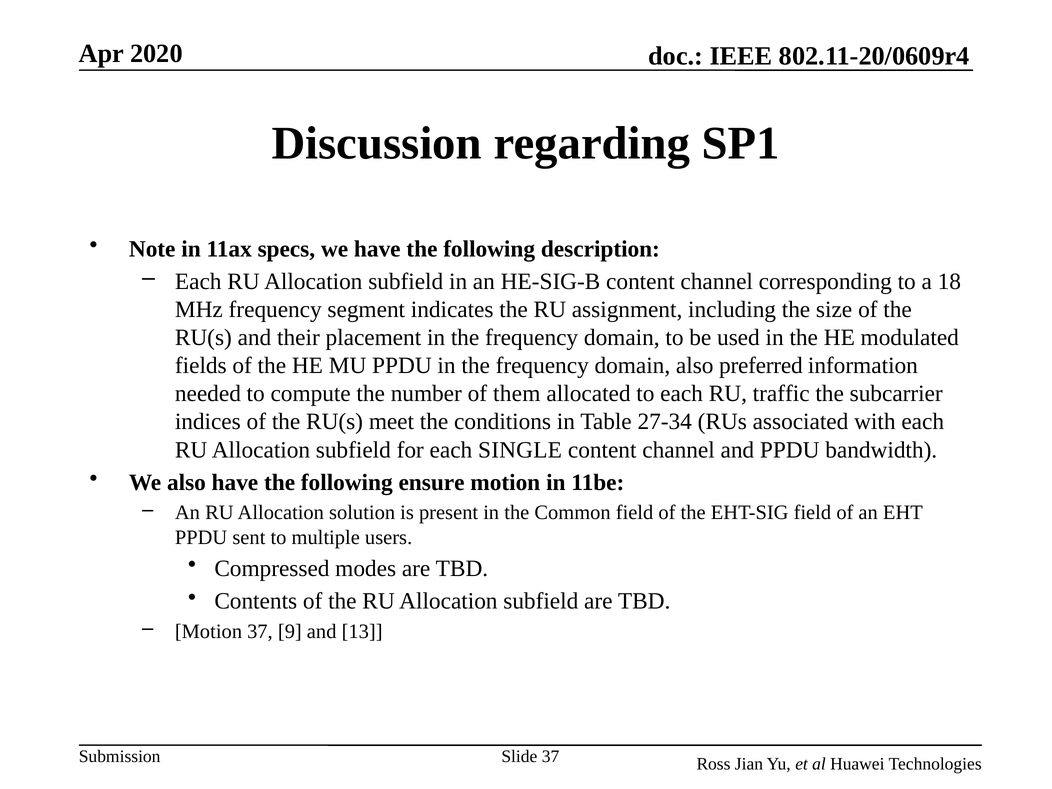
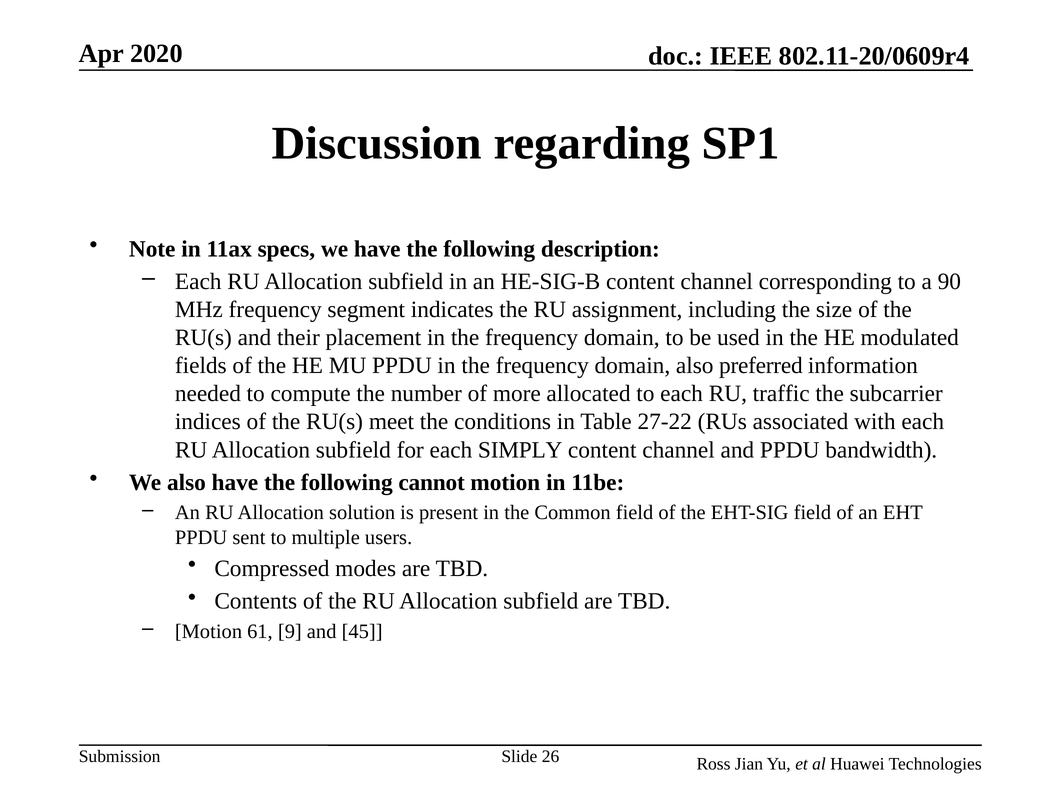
18: 18 -> 90 (949, 282)
them: them -> more (517, 394)
27-34: 27-34 -> 27-22 (665, 422)
SINGLE: SINGLE -> SIMPLY (520, 450)
ensure: ensure -> cannot (432, 483)
Motion 37: 37 -> 61 (260, 631)
13: 13 -> 45 (362, 631)
Slide 37: 37 -> 26 (551, 757)
